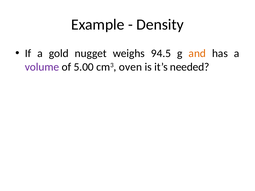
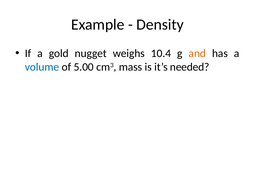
94.5: 94.5 -> 10.4 (161, 53)
volume colour: purple -> blue (42, 67)
oven: oven -> mass (131, 67)
